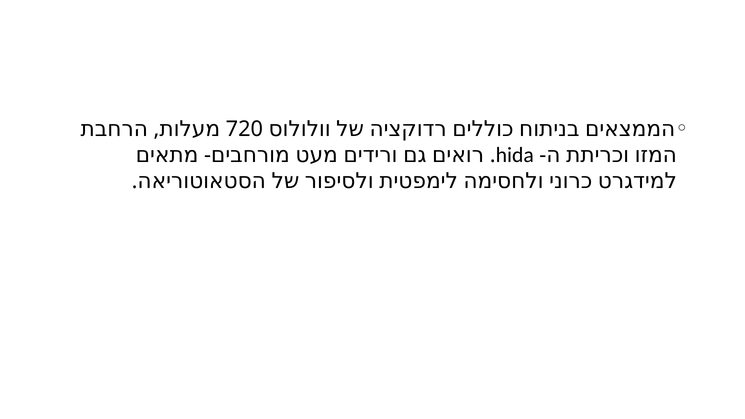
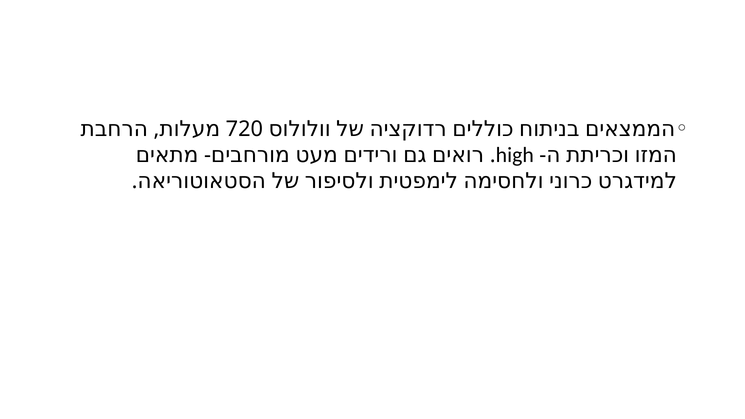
hida: hida -> high (515, 155)
